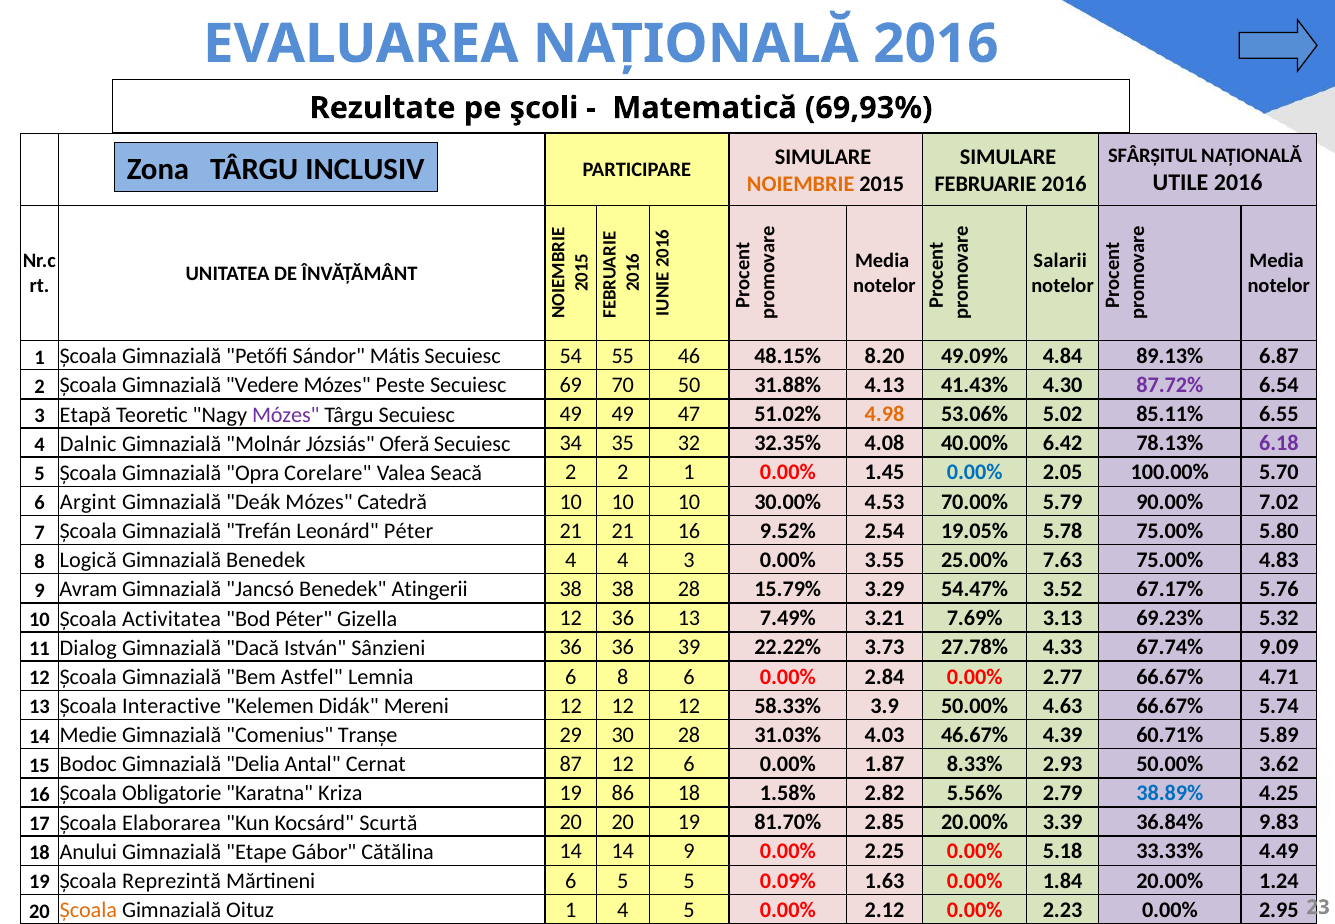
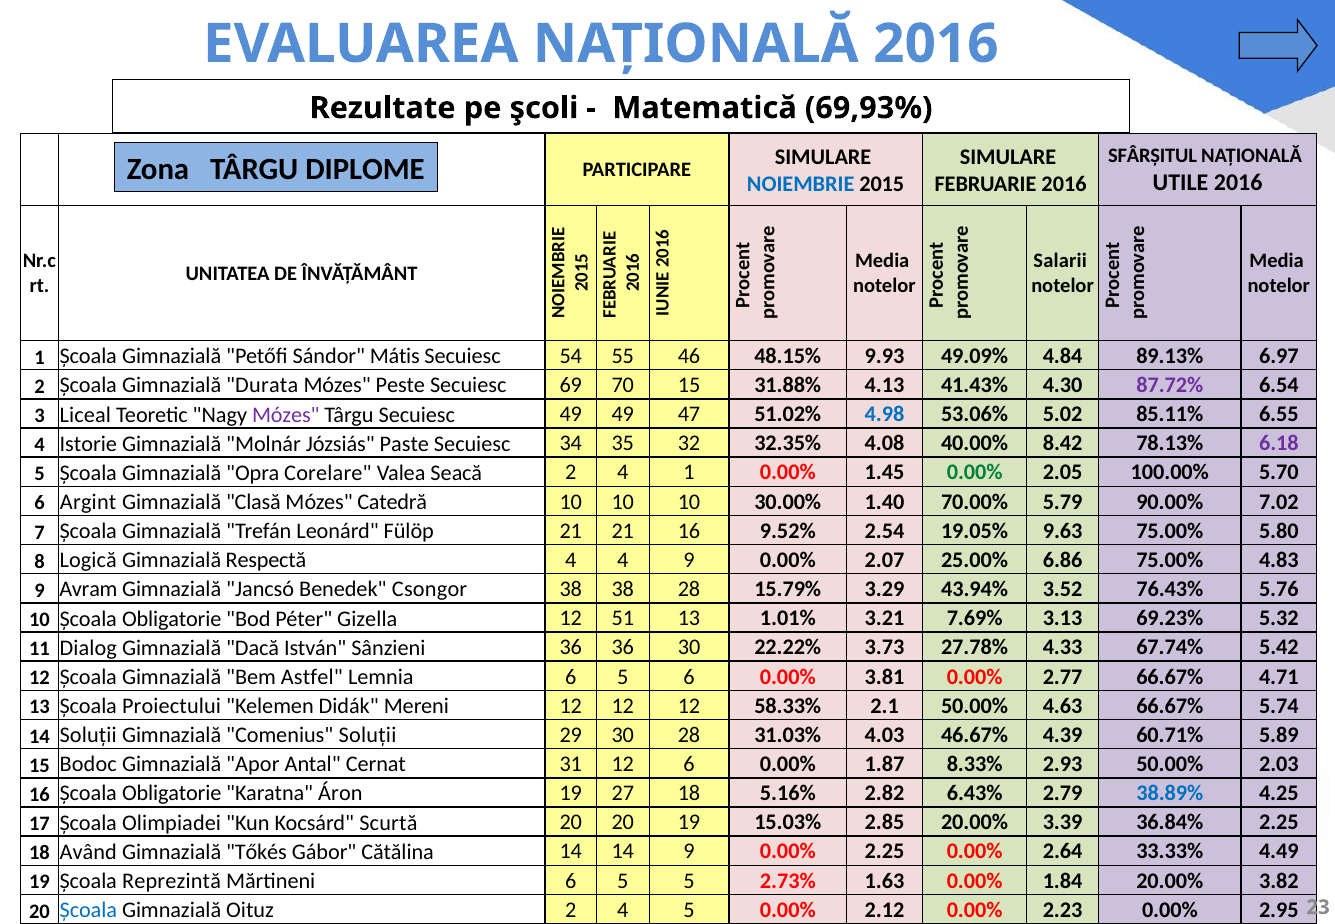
INCLUSIV: INCLUSIV -> DIPLOME (365, 169)
NOIEMBRIE colour: orange -> blue (801, 184)
8.20: 8.20 -> 9.93 (885, 356)
6.87: 6.87 -> 6.97 (1279, 356)
Vedere: Vedere -> Durata (262, 386)
70 50: 50 -> 15 (689, 385)
Etapă: Etapă -> Liceal (85, 415)
4.98 colour: orange -> blue (885, 414)
Dalnic: Dalnic -> Istorie (88, 444)
Oferă: Oferă -> Paste (404, 444)
6.42: 6.42 -> 8.42 (1063, 444)
Seacă 2 2: 2 -> 4 (623, 473)
0.00% colour: blue -> green (975, 473)
Deák: Deák -> Clasă (253, 502)
4.53: 4.53 -> 1.40 (885, 502)
Leonárd Péter: Péter -> Fülöp (409, 531)
5.78: 5.78 -> 9.63 (1063, 531)
Gimnazială Benedek: Benedek -> Respectă (266, 561)
4 3: 3 -> 9 (689, 560)
3.55: 3.55 -> 2.07 (885, 560)
7.63: 7.63 -> 6.86 (1063, 560)
Atingerii: Atingerii -> Csongor (430, 590)
54.47%: 54.47% -> 43.94% (975, 589)
67.17%: 67.17% -> 76.43% (1170, 589)
10 Școala Activitatea: Activitatea -> Obligatorie (172, 619)
12 36: 36 -> 51 (623, 619)
7.49%: 7.49% -> 1.01% (788, 619)
36 39: 39 -> 30 (689, 648)
9.09: 9.09 -> 5.42 (1279, 648)
Lemnia 6 8: 8 -> 5 (623, 677)
2.84: 2.84 -> 3.81 (885, 677)
Interactive: Interactive -> Proiectului (172, 706)
3.9: 3.9 -> 2.1 (885, 706)
14 Medie: Medie -> Soluții (88, 736)
Comenius Tranșe: Tranșe -> Soluții (367, 736)
Delia: Delia -> Apor (253, 765)
87: 87 -> 31 (571, 764)
3.62: 3.62 -> 2.03 (1279, 764)
Kriza: Kriza -> Áron (340, 794)
86: 86 -> 27 (623, 793)
1.58%: 1.58% -> 5.16% (788, 793)
5.56%: 5.56% -> 6.43% (975, 793)
Elaborarea: Elaborarea -> Olimpiadei (172, 823)
81.70%: 81.70% -> 15.03% (788, 823)
36.84% 9.83: 9.83 -> 2.25 (1279, 823)
Anului: Anului -> Având (88, 852)
Etape: Etape -> Tőkés (256, 852)
5.18: 5.18 -> 2.64 (1063, 852)
0.09%: 0.09% -> 2.73% (788, 881)
1.24: 1.24 -> 3.82 (1279, 881)
Școala colour: orange -> blue (88, 910)
Oituz 1: 1 -> 2 (571, 910)
